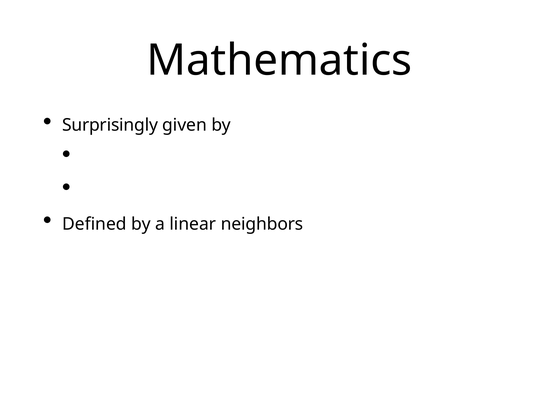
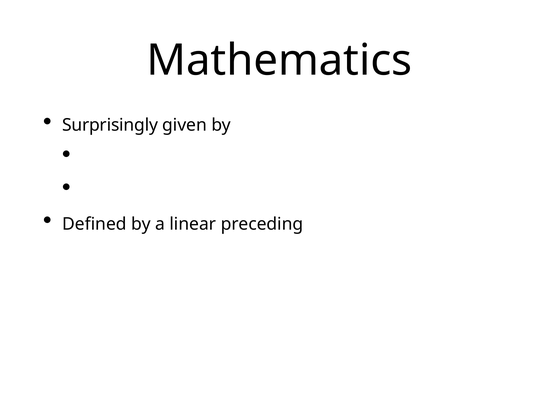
neighbors: neighbors -> preceding (262, 224)
